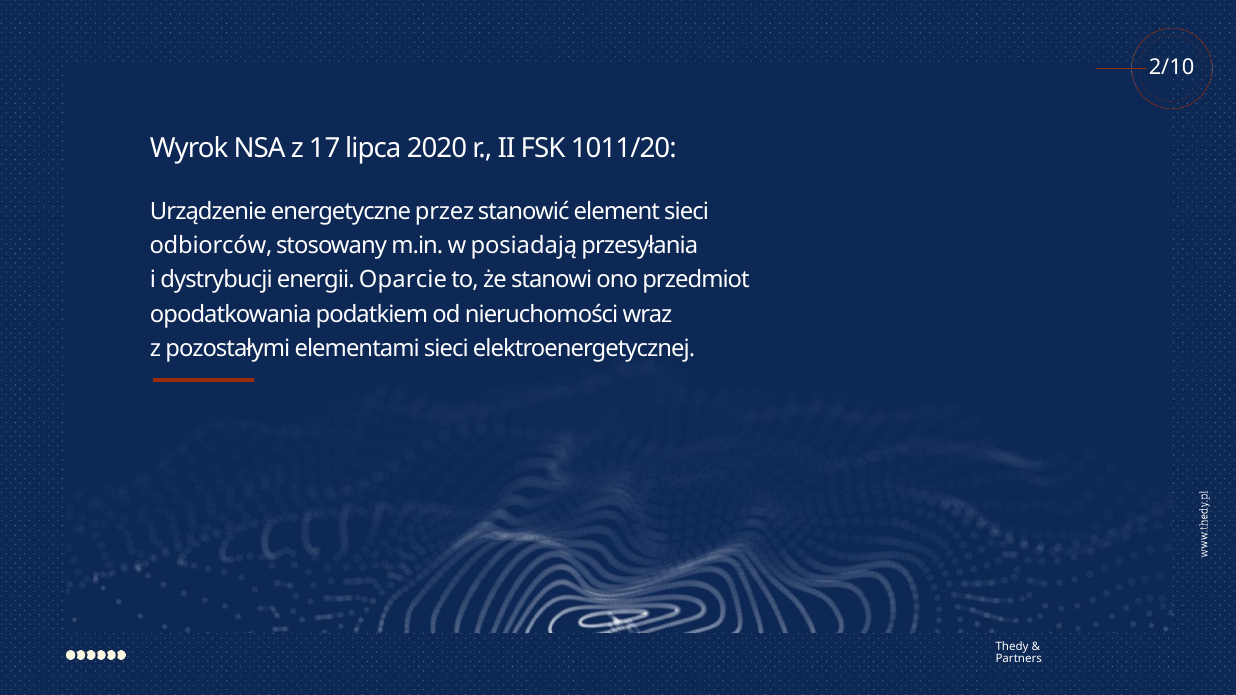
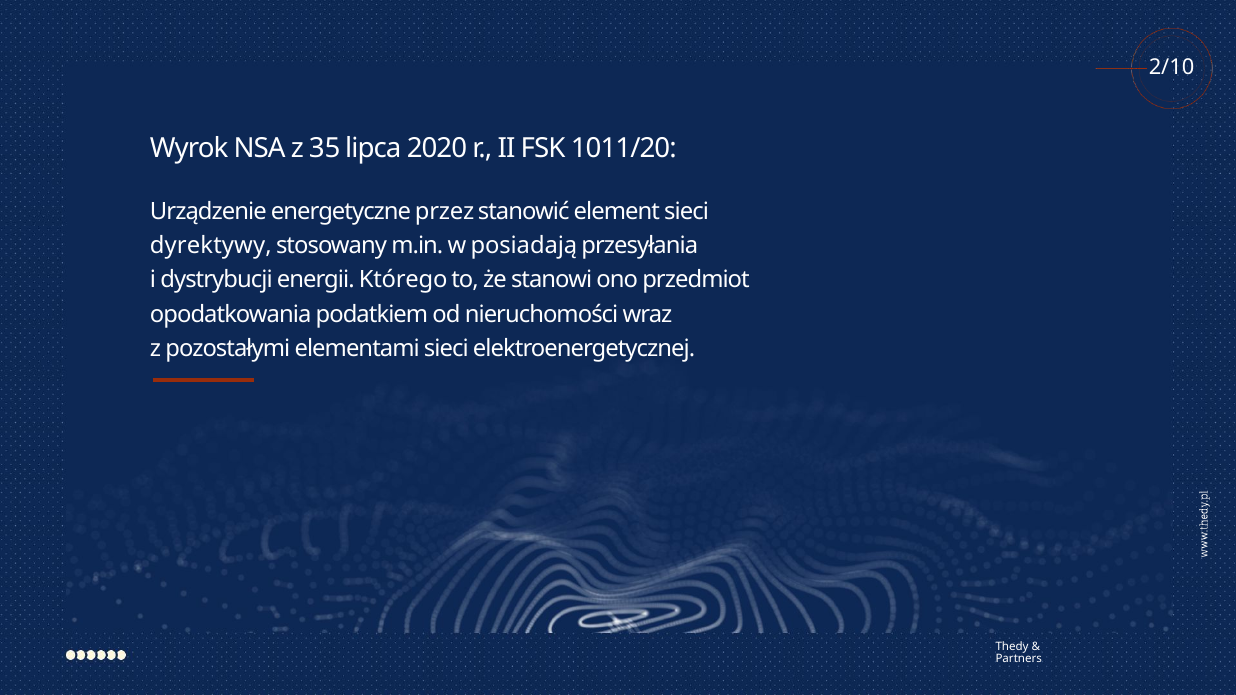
17: 17 -> 35 (325, 149)
odbiorców: odbiorców -> dyrektywy (211, 246)
Oparcie: Oparcie -> Którego (403, 280)
